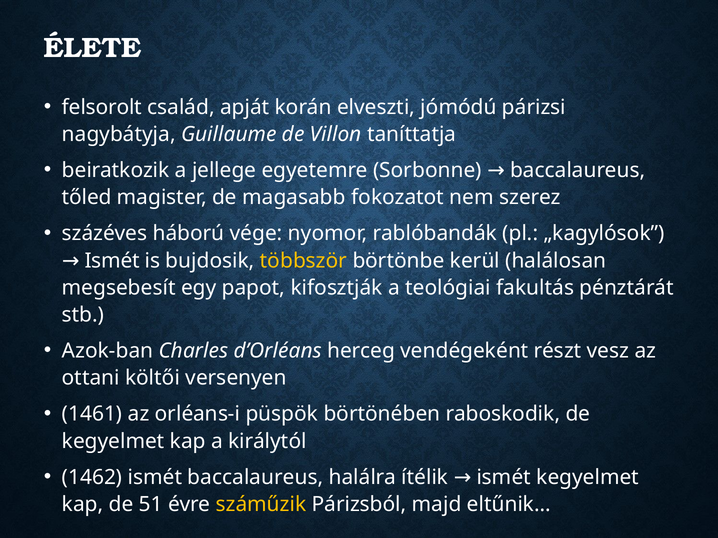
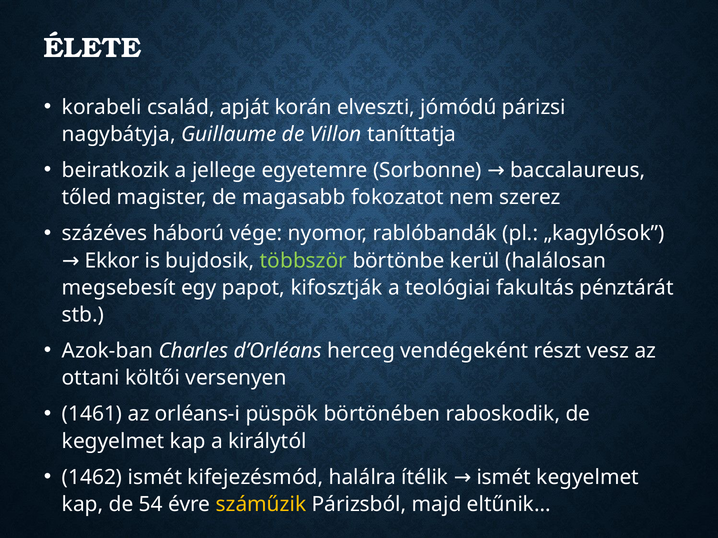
felsorolt: felsorolt -> korabeli (102, 107)
Ismét: Ismét -> Ekkor (112, 261)
többször colour: yellow -> light green (303, 261)
ismét baccalaureus: baccalaureus -> kifejezésmód (255, 478)
51: 51 -> 54 (151, 505)
